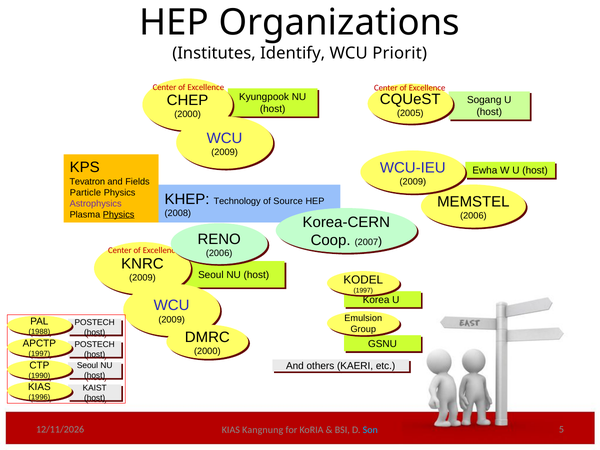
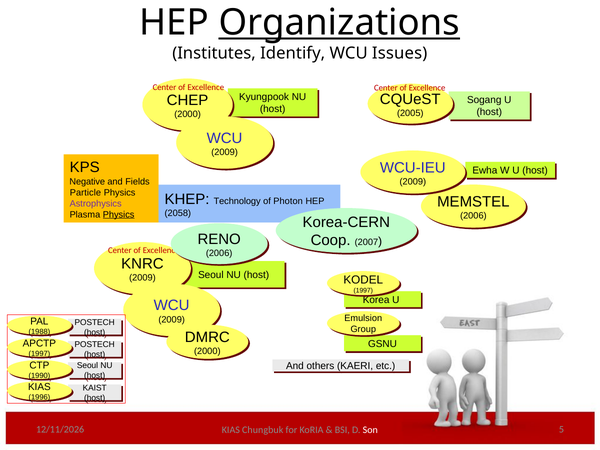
Organizations underline: none -> present (339, 23)
Priorit: Priorit -> Issues (400, 53)
Tevatron: Tevatron -> Negative (87, 181)
Source: Source -> Photon (288, 201)
2008: 2008 -> 2058 (178, 213)
Kangnung: Kangnung -> Chungbuk (263, 430)
Son colour: light blue -> white (370, 430)
